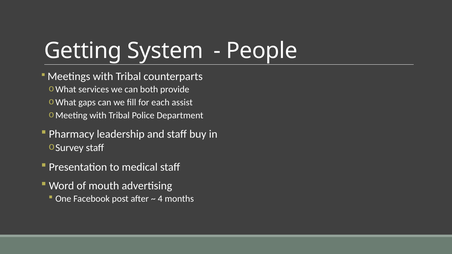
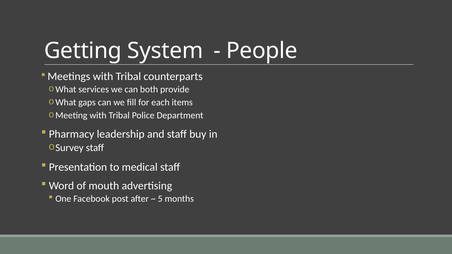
assist: assist -> items (182, 103)
4: 4 -> 5 (160, 199)
